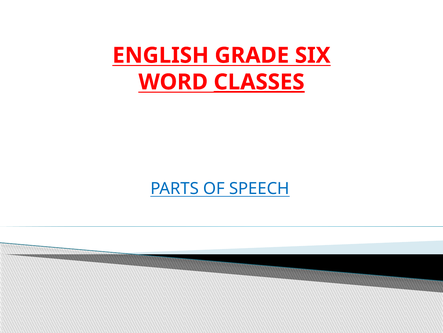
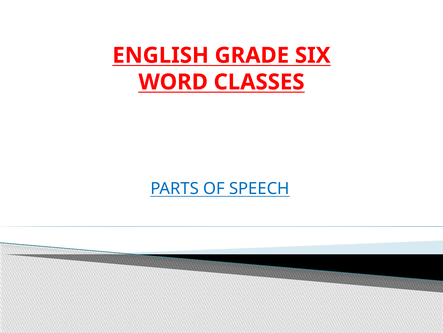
CLASSES underline: present -> none (259, 82)
